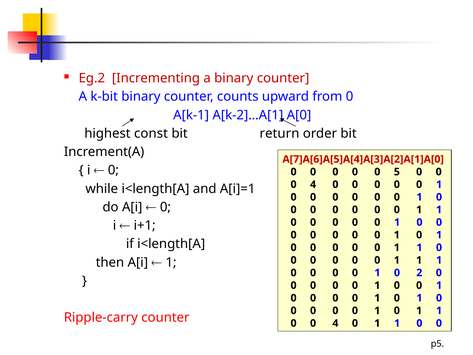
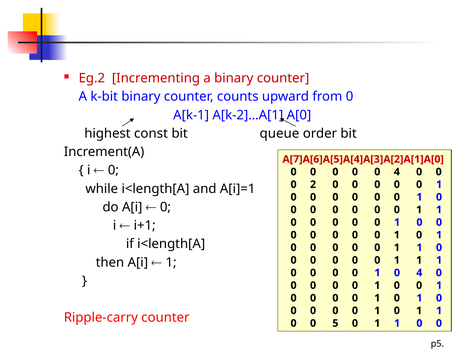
return: return -> queue (279, 133)
0 0 5: 5 -> 4 (397, 172)
4: 4 -> 2 (313, 184)
1 0 2: 2 -> 4 (419, 273)
4: 4 -> 5 (335, 323)
